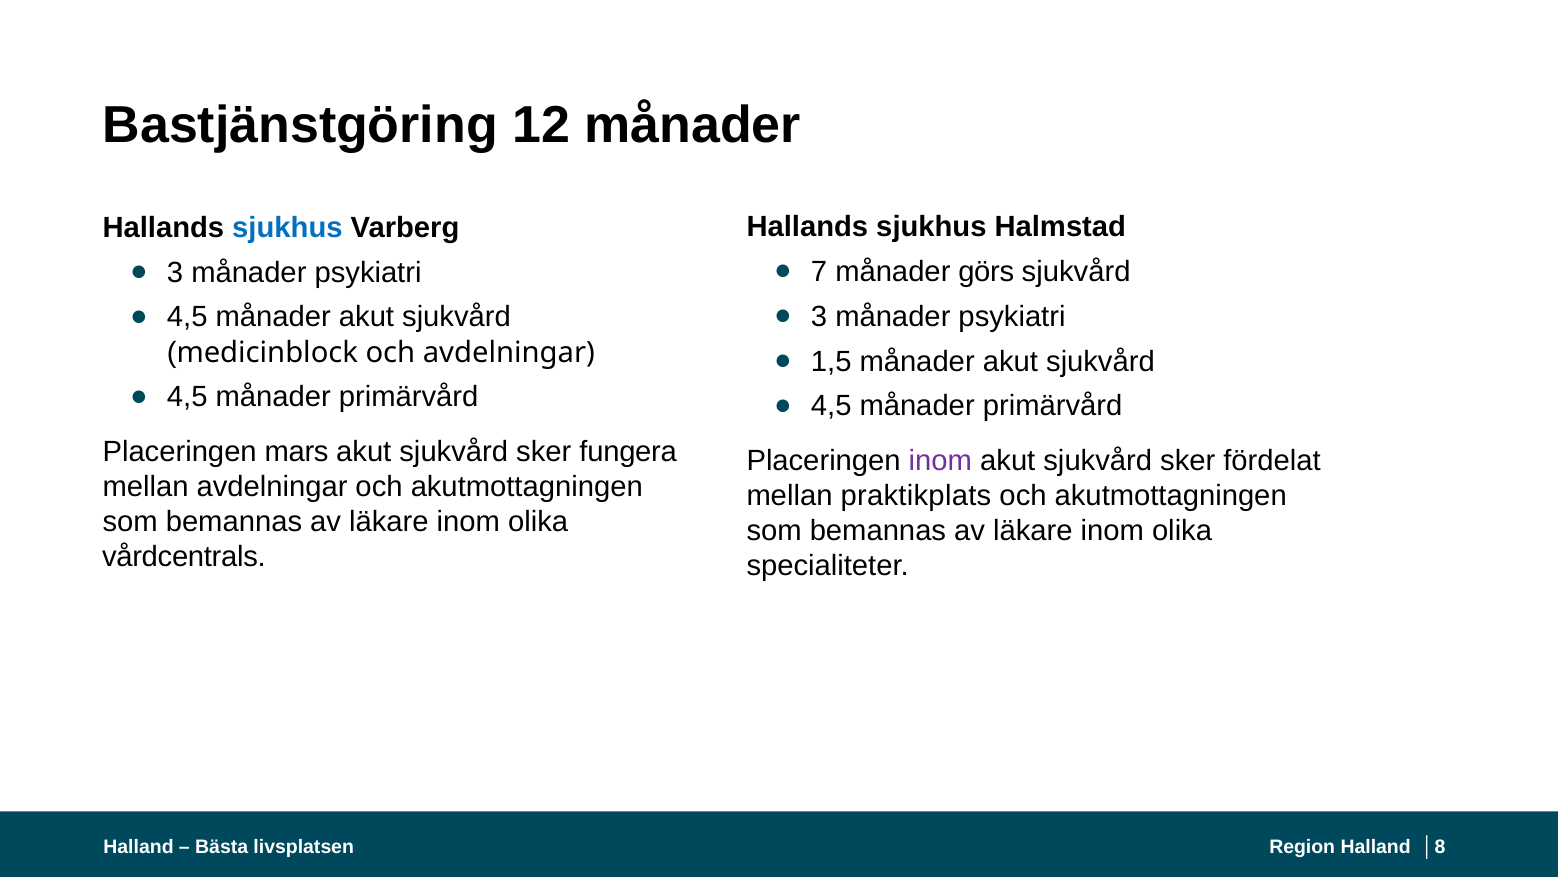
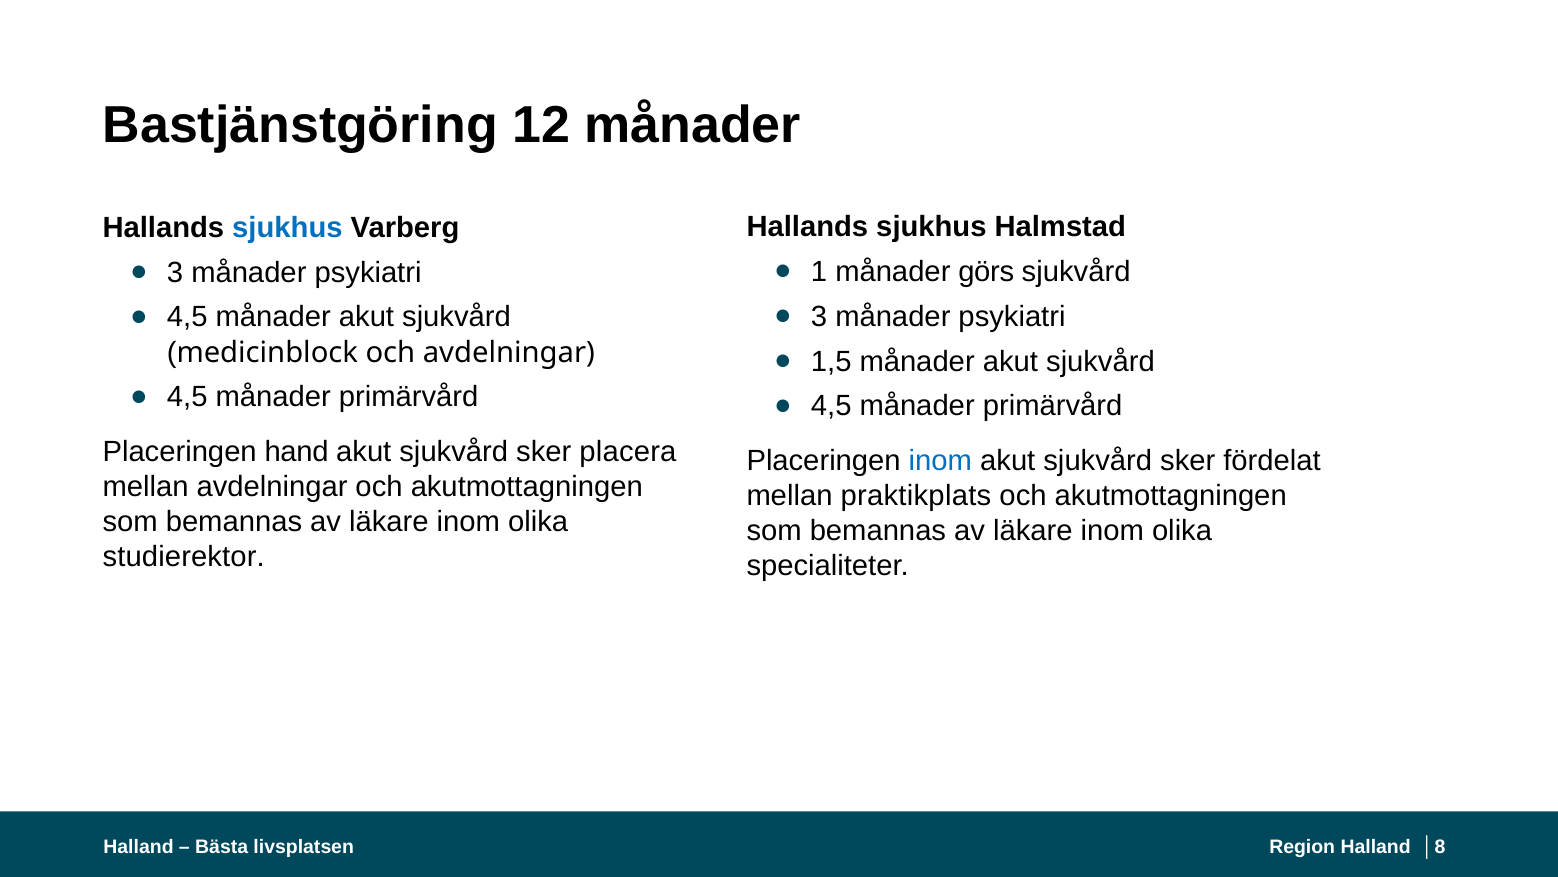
7: 7 -> 1 (819, 272)
mars: mars -> hand (297, 451)
fungera: fungera -> placera (628, 451)
inom colour: purple -> blue (940, 461)
vårdcentrals: vårdcentrals -> studierektor (184, 557)
